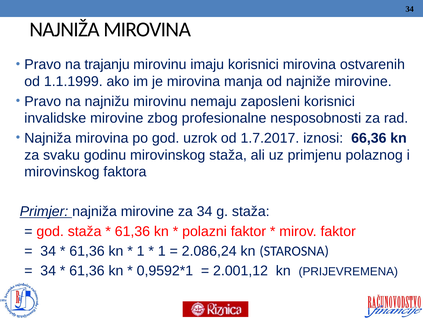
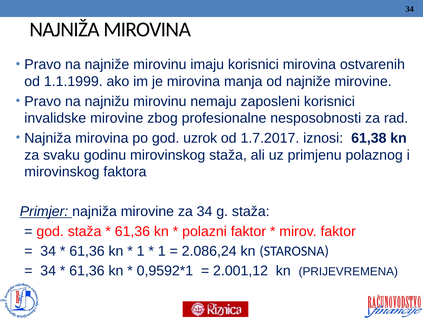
na trajanju: trajanju -> najniže (107, 64)
66,36: 66,36 -> 61,38 (369, 138)
